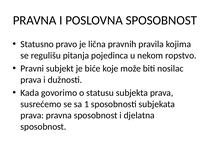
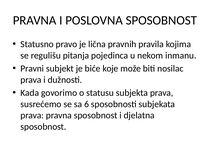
ropstvo: ropstvo -> inmanu (181, 55)
1: 1 -> 6 (87, 104)
